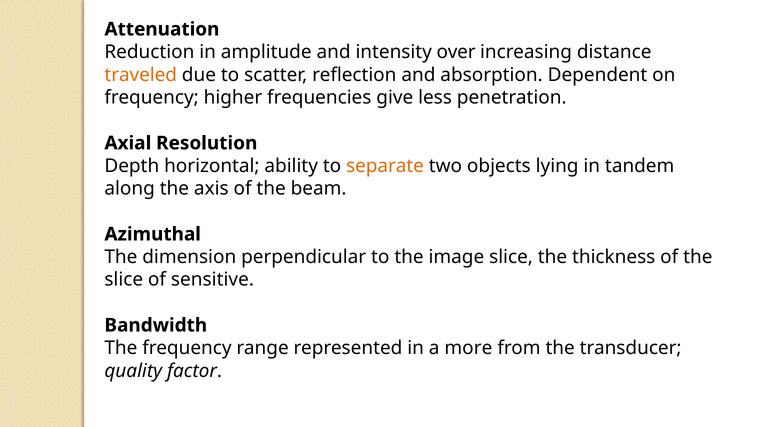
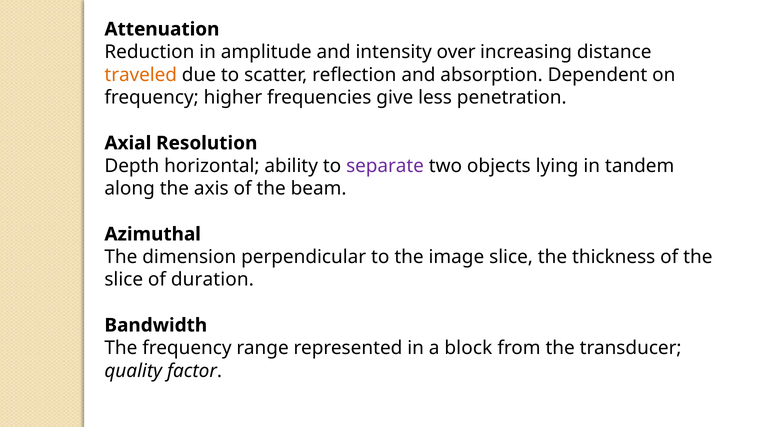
separate colour: orange -> purple (385, 166)
sensitive: sensitive -> duration (212, 280)
more: more -> block (468, 348)
